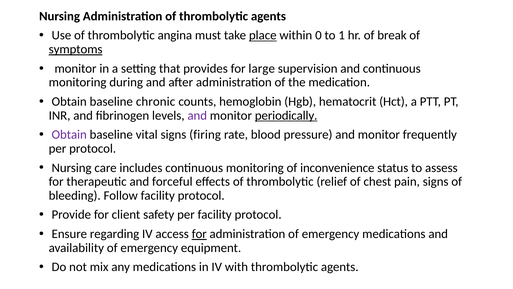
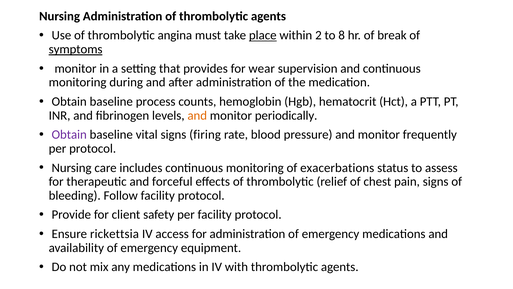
0: 0 -> 2 (318, 35)
1: 1 -> 8 (342, 35)
large: large -> wear (262, 68)
chronic: chronic -> process (156, 101)
and colour: purple -> orange (197, 115)
periodically underline: present -> none (286, 115)
inconvenience: inconvenience -> exacerbations (337, 168)
regarding: regarding -> rickettsia (114, 234)
for underline: present -> none (199, 234)
